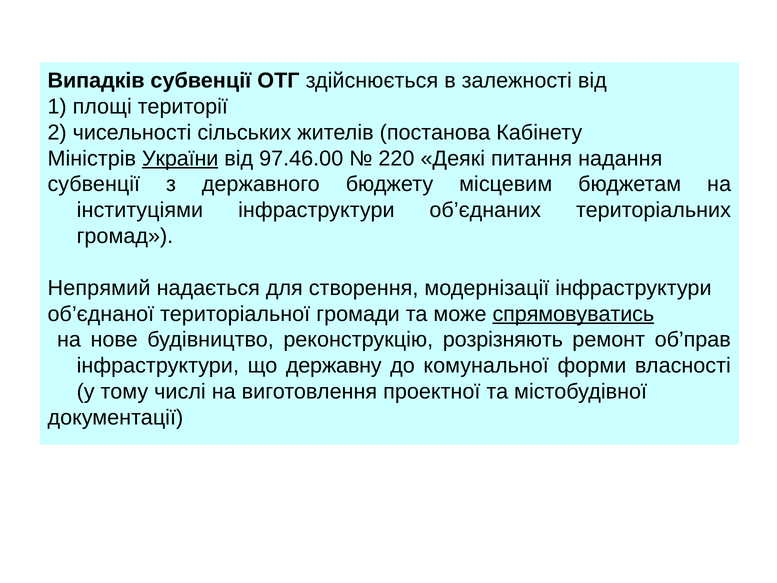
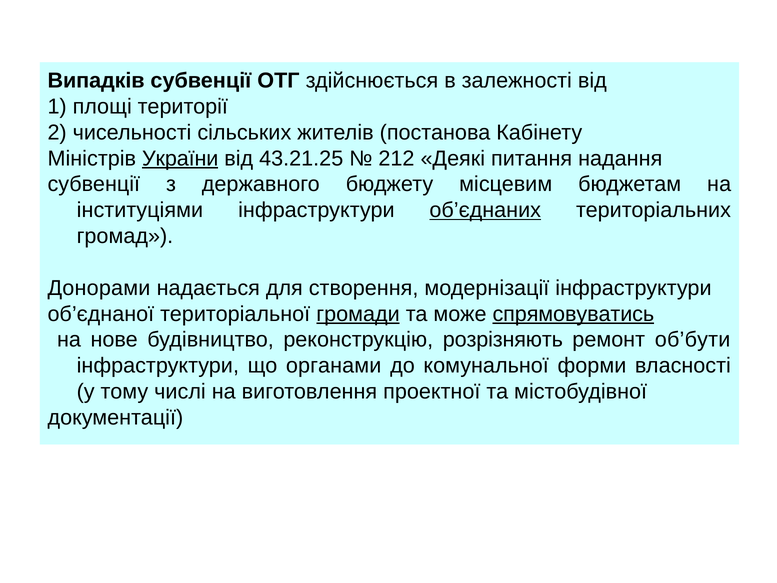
97.46.00: 97.46.00 -> 43.21.25 (301, 158)
220: 220 -> 212 (396, 158)
об’єднаних underline: none -> present (485, 210)
Непрямий: Непрямий -> Донорами (99, 288)
громади underline: none -> present (358, 314)
об’прав: об’прав -> об’бути (693, 340)
державну: державну -> органами (334, 366)
